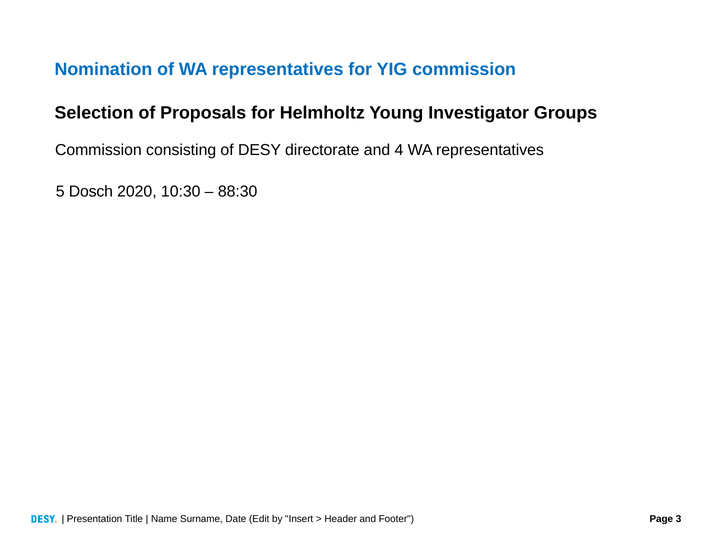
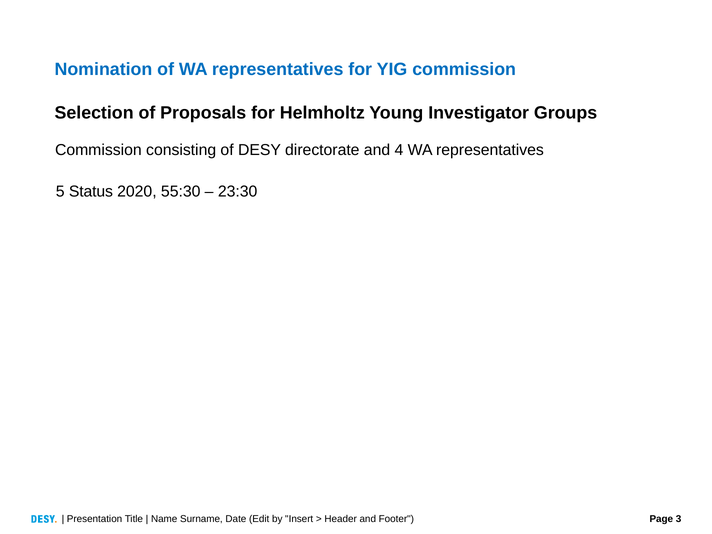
Dosch: Dosch -> Status (91, 191)
10:30: 10:30 -> 55:30 (181, 191)
88:30: 88:30 -> 23:30 (238, 191)
